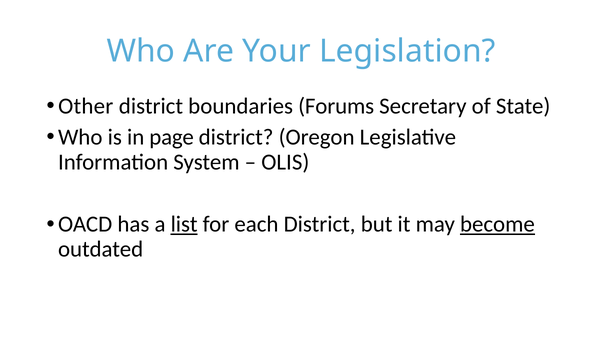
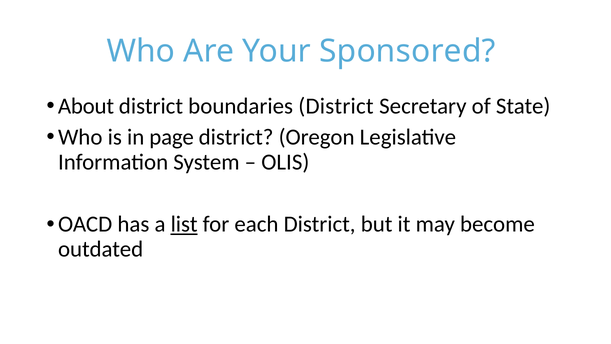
Legislation: Legislation -> Sponsored (407, 51)
Other: Other -> About (86, 106)
boundaries Forums: Forums -> District (336, 106)
become underline: present -> none (497, 224)
